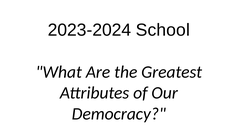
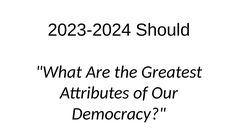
School: School -> Should (163, 30)
